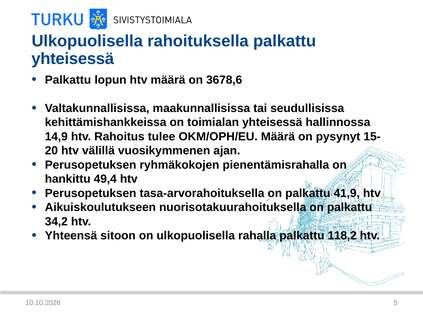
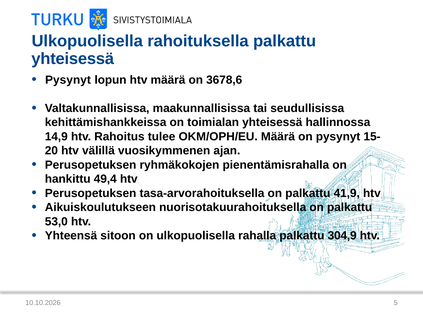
Palkattu: Palkattu -> Pysynyt (68, 80)
34,2: 34,2 -> 53,0 (56, 222)
118,2: 118,2 -> 304,9 (342, 236)
